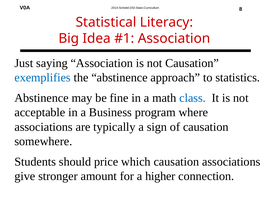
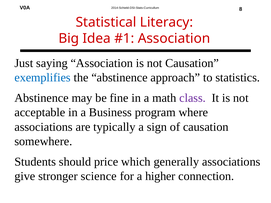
class colour: blue -> purple (193, 98)
which causation: causation -> generally (176, 162)
amount: amount -> science (99, 176)
